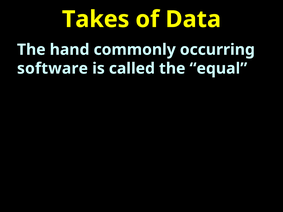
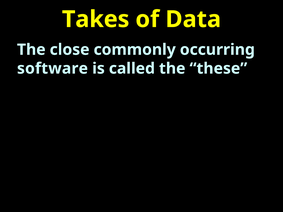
hand: hand -> close (70, 50)
equal: equal -> these (218, 69)
